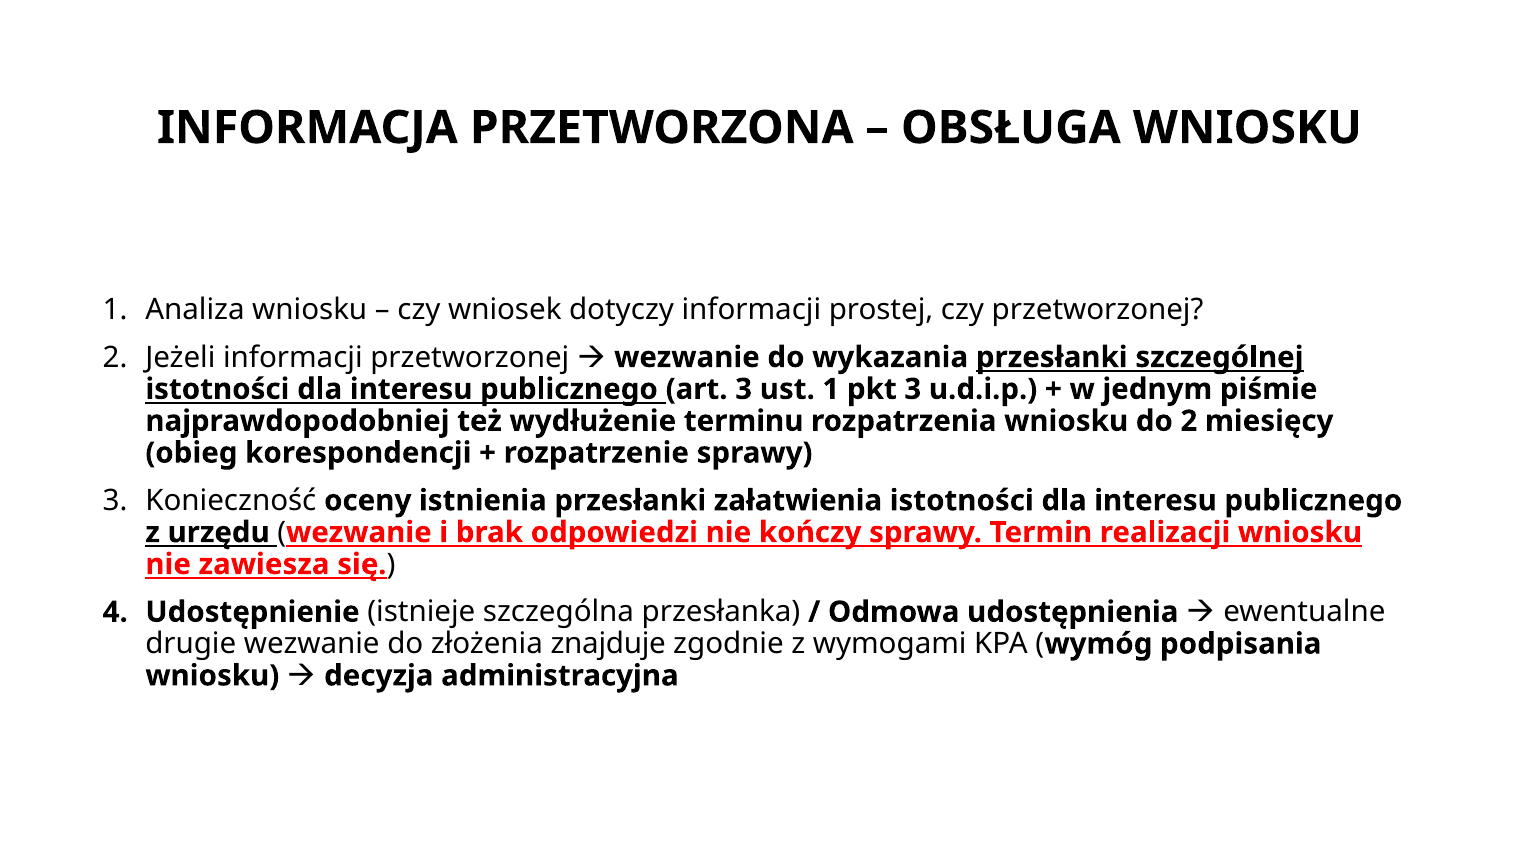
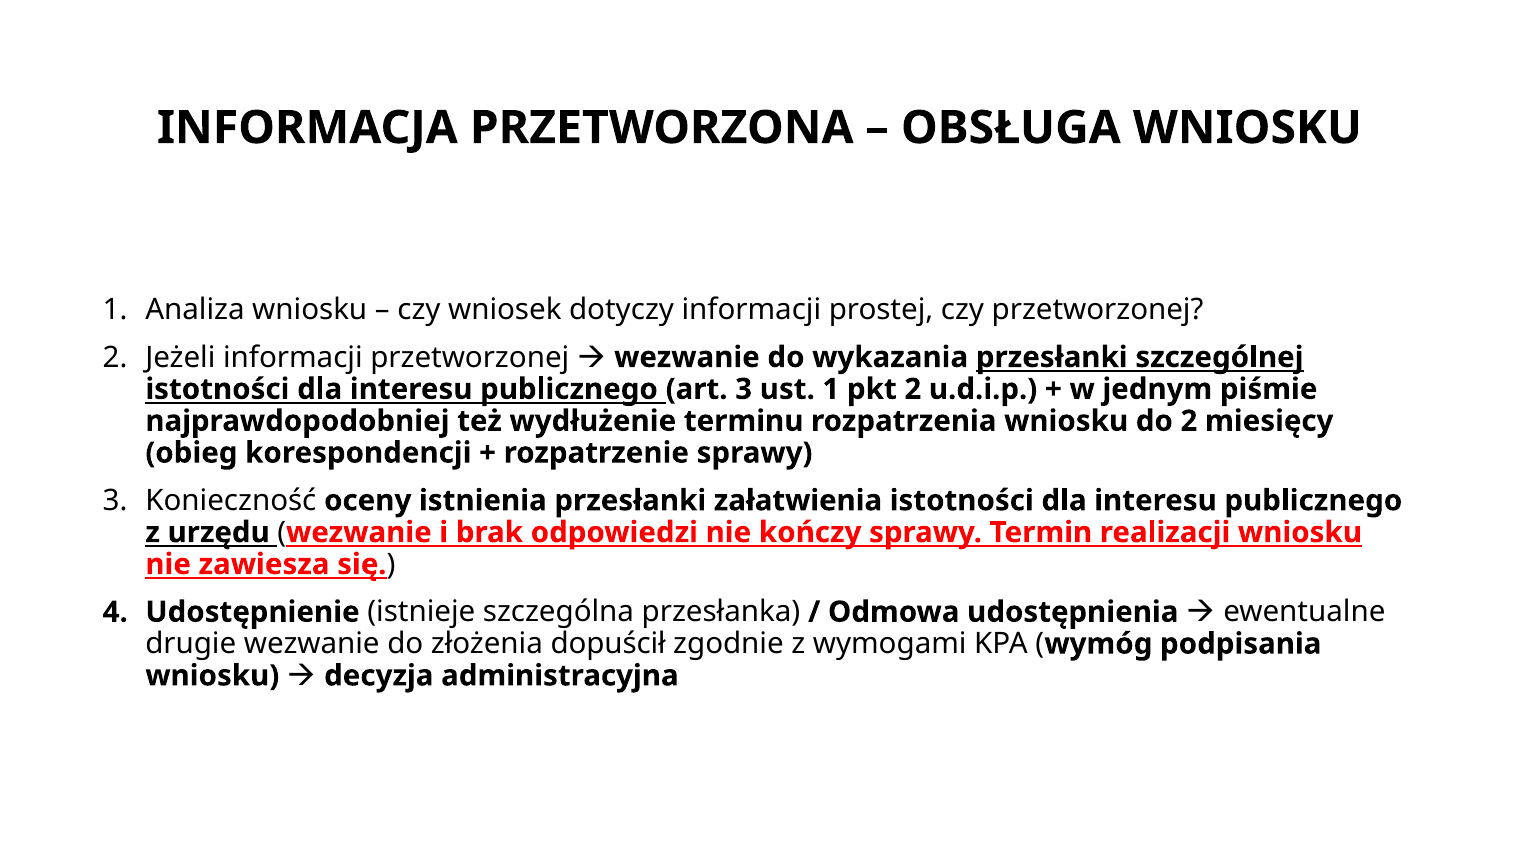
pkt 3: 3 -> 2 (913, 389)
znajduje: znajduje -> dopuścił (608, 644)
